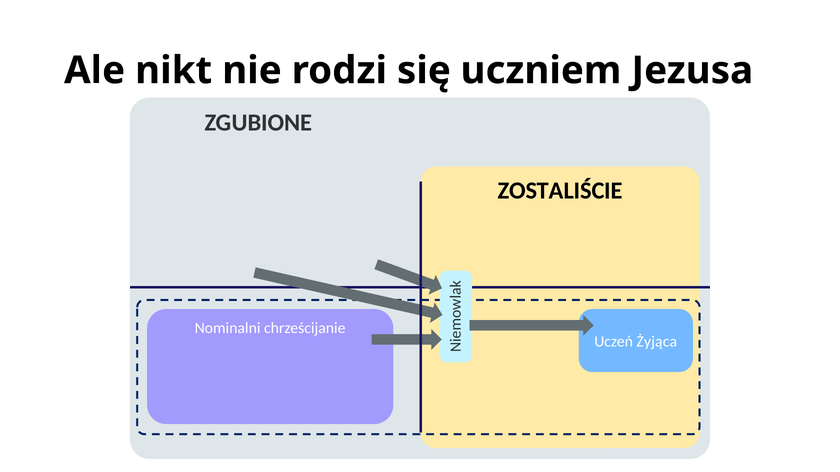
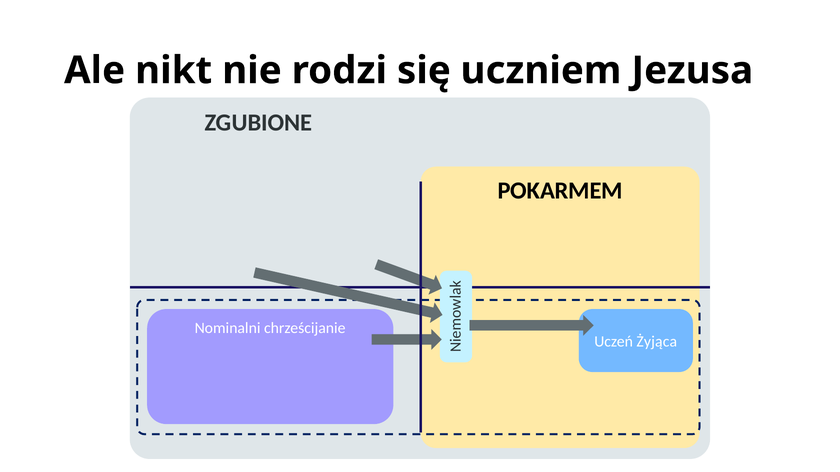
ZOSTALIŚCIE: ZOSTALIŚCIE -> POKARMEM (560, 191)
